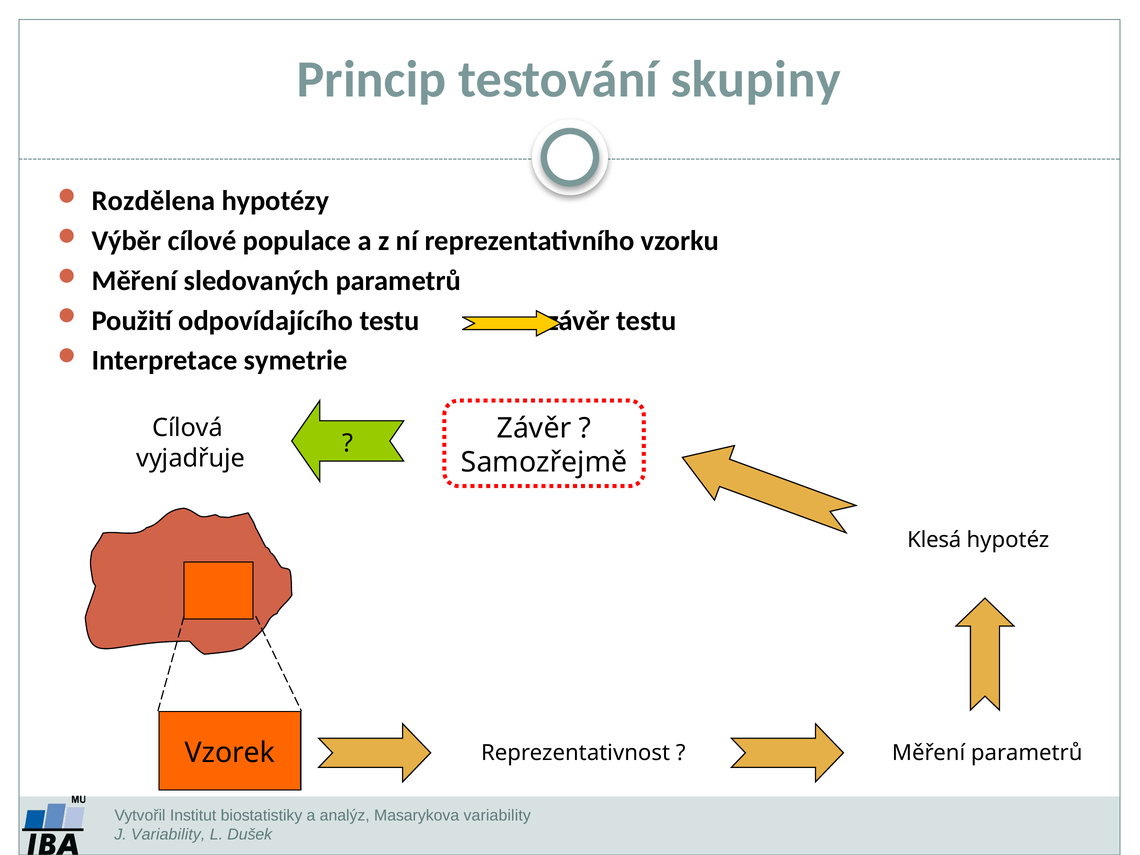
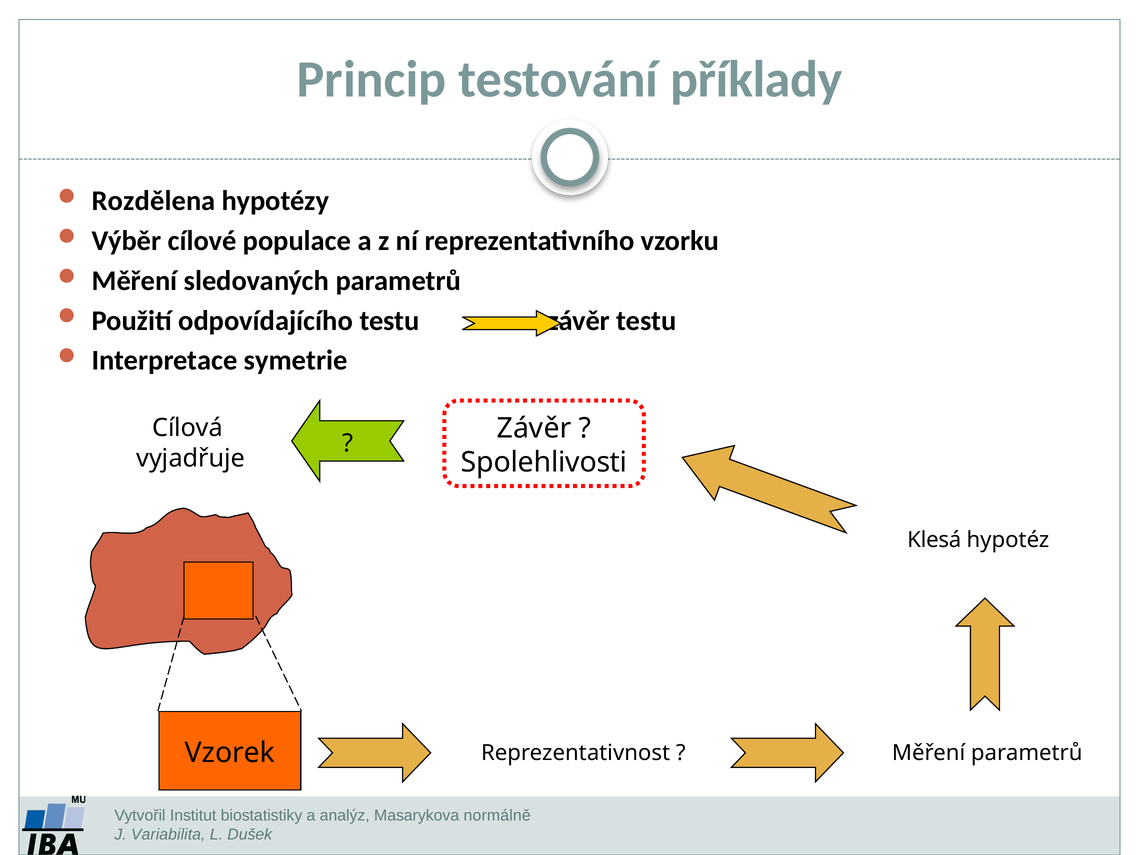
skupiny: skupiny -> příklady (756, 79)
Samozřejmě: Samozřejmě -> Spolehlivosti (544, 462)
Masarykova variability: variability -> normálně (497, 815)
J Variability: Variability -> Variabilita (168, 835)
